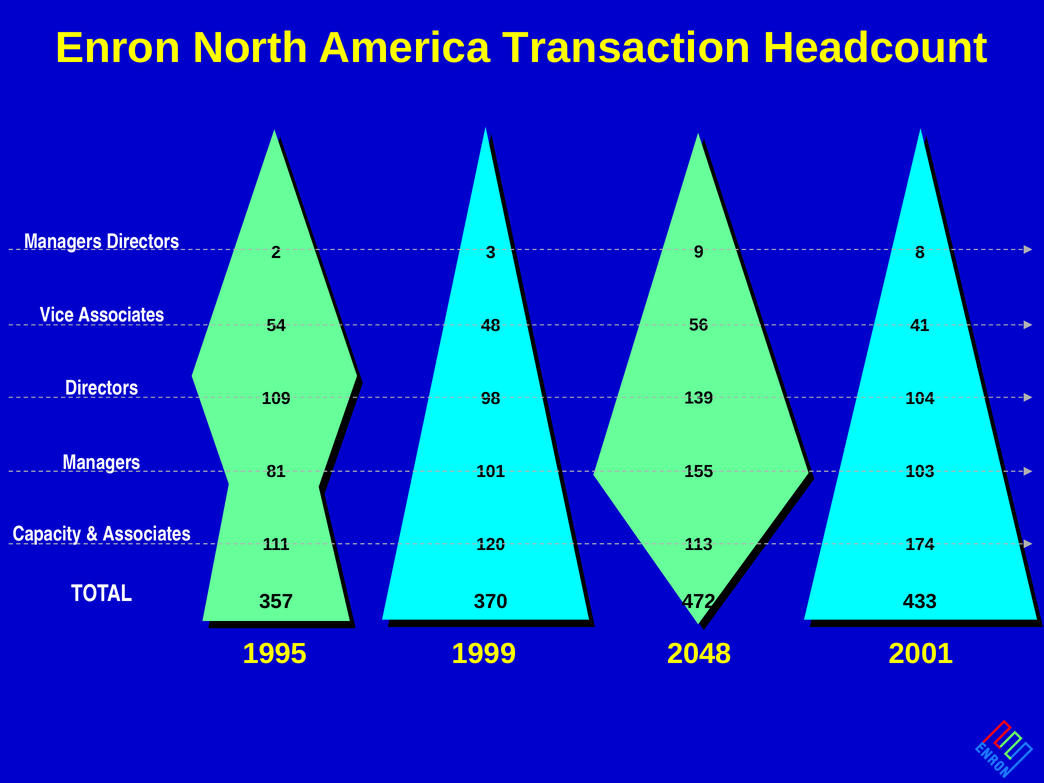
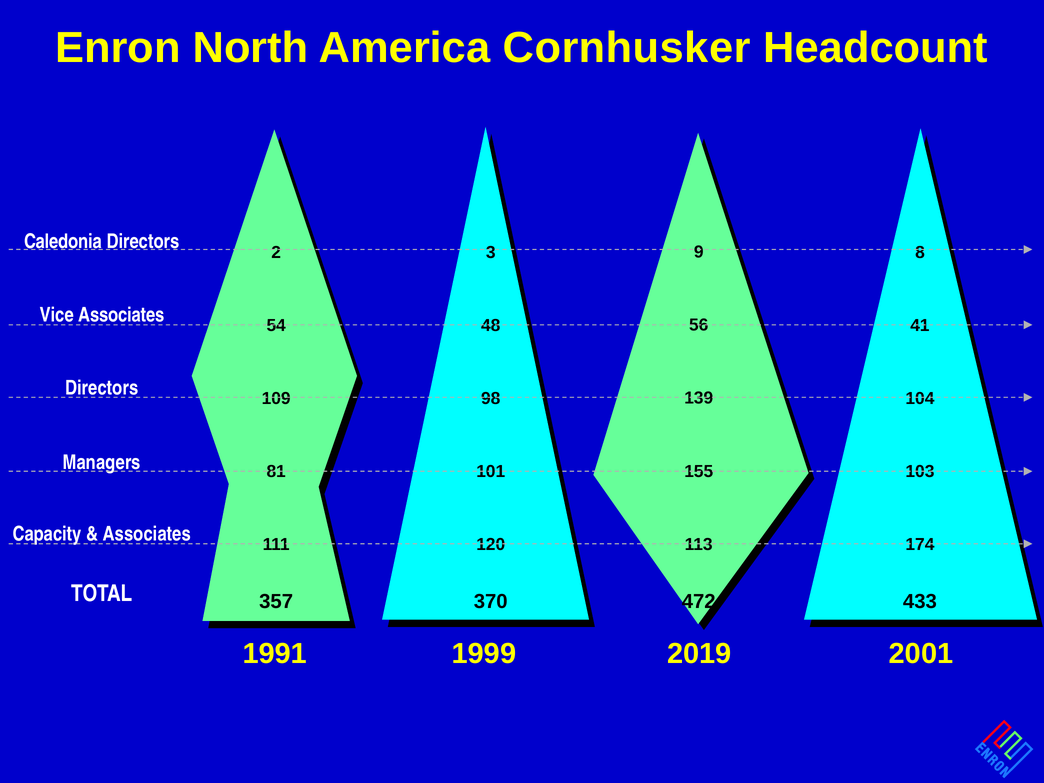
Transaction: Transaction -> Cornhusker (627, 48)
Managers: Managers -> Caledonia (63, 242)
1995: 1995 -> 1991 (275, 654)
2048: 2048 -> 2019 (699, 654)
